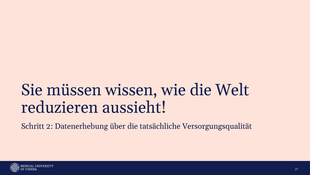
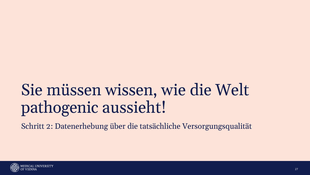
reduzieren: reduzieren -> pathogenic (60, 107)
